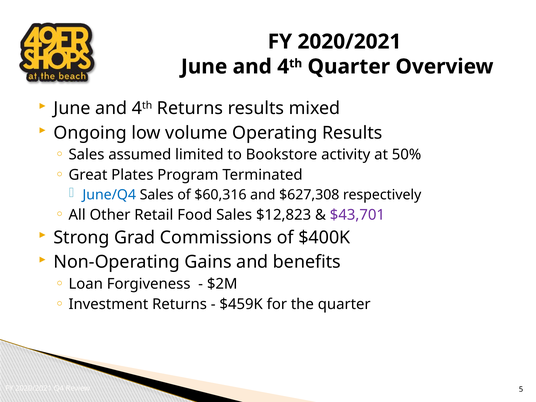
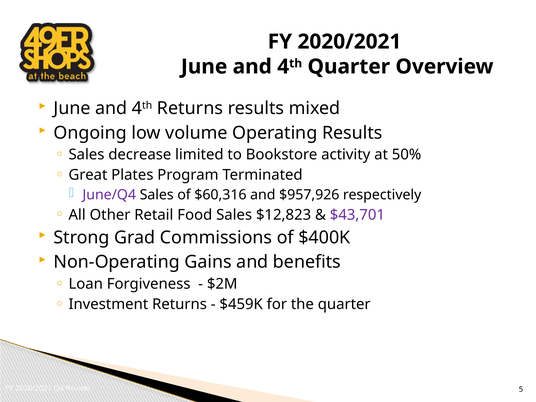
assumed: assumed -> decrease (140, 155)
June/Q4 colour: blue -> purple (109, 195)
$627,308: $627,308 -> $957,926 (309, 195)
